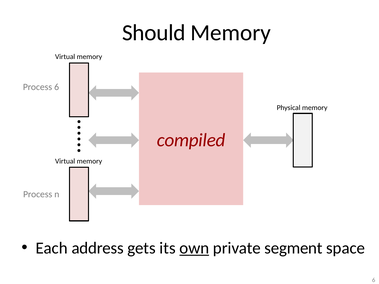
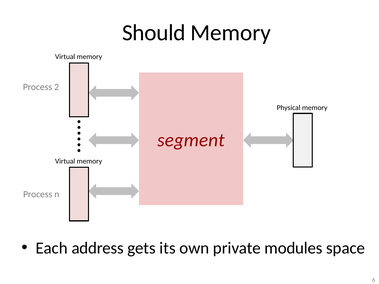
Process 6: 6 -> 2 (57, 87)
compiled: compiled -> segment (191, 140)
own underline: present -> none (194, 248)
segment: segment -> modules (293, 248)
